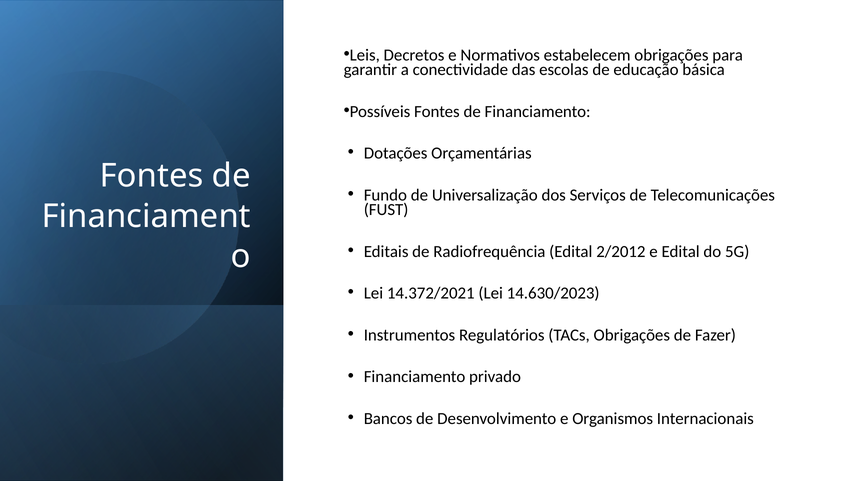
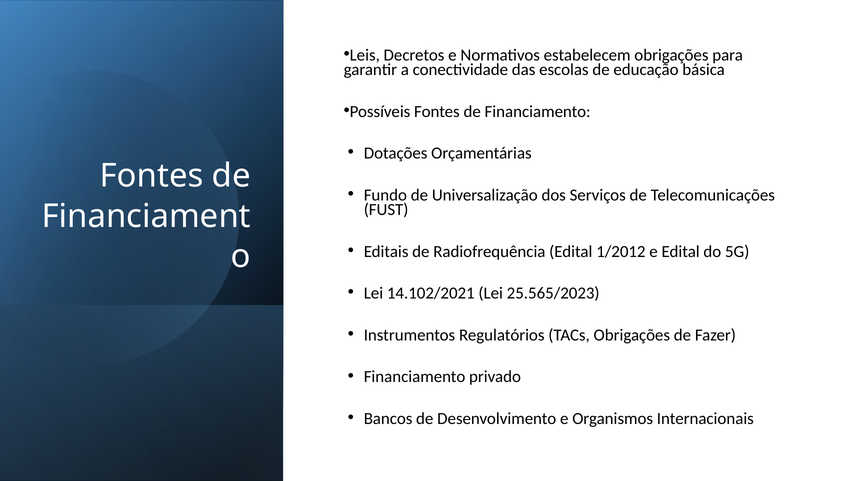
2/2012: 2/2012 -> 1/2012 (621, 251)
14.372/2021: 14.372/2021 -> 14.102/2021 (431, 293)
14.630/2023: 14.630/2023 -> 25.565/2023 (553, 293)
